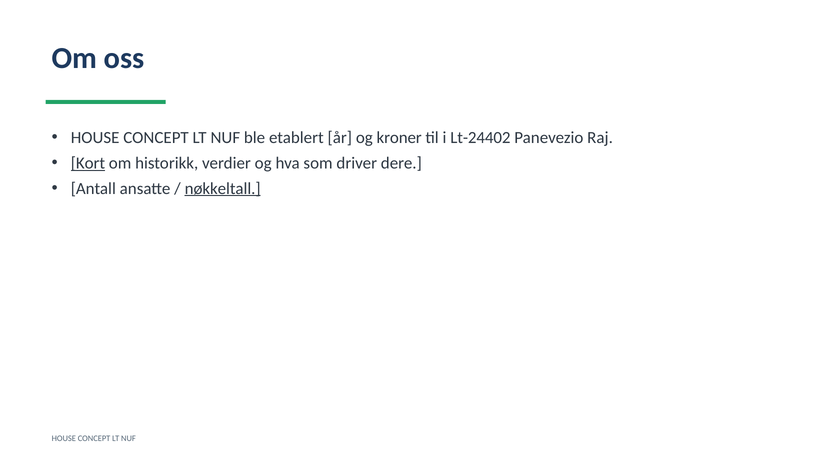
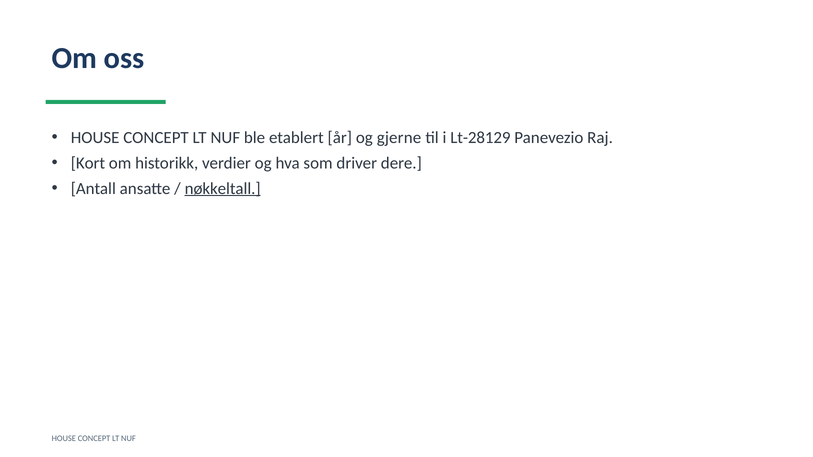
kroner: kroner -> gjerne (399, 138)
Lt-24402: Lt-24402 -> Lt-28129 (480, 138)
Kort underline: present -> none (88, 163)
